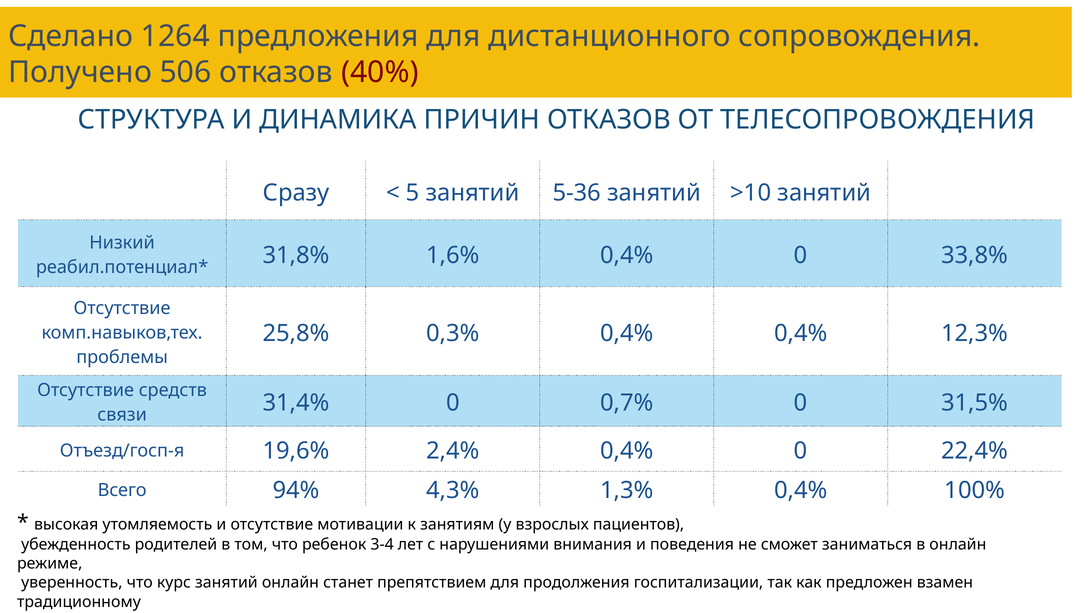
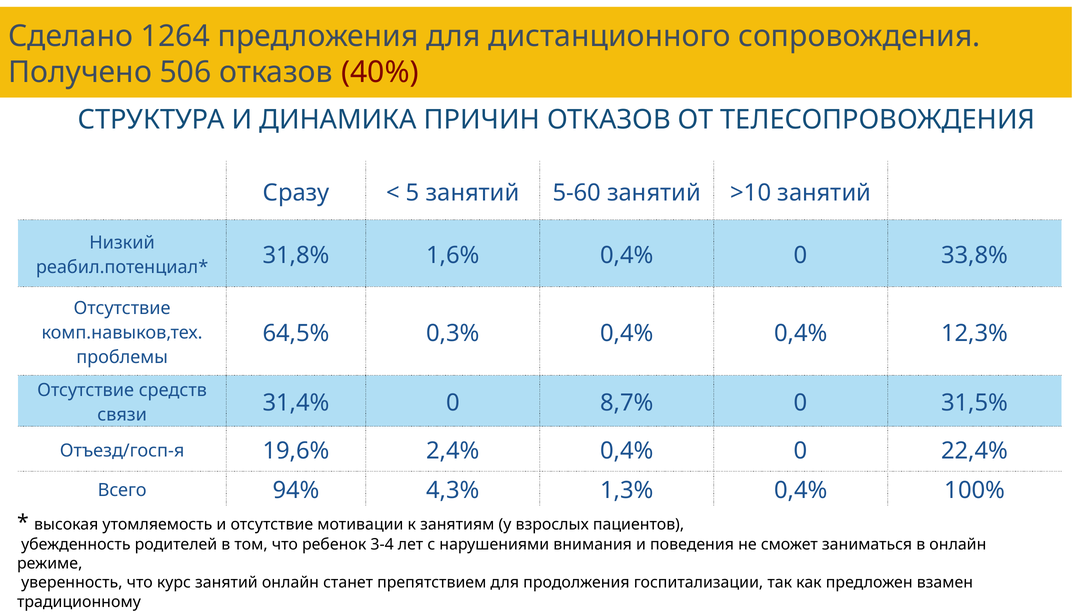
5-36: 5-36 -> 5-60 (577, 193)
25,8%: 25,8% -> 64,5% (296, 333)
0,7%: 0,7% -> 8,7% (627, 403)
